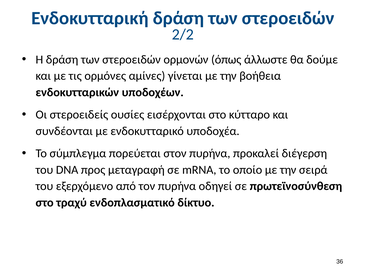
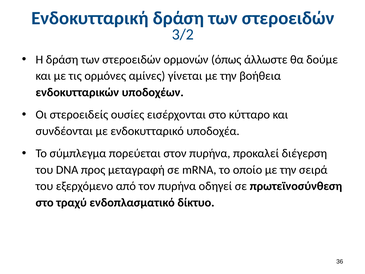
2/2: 2/2 -> 3/2 (183, 34)
